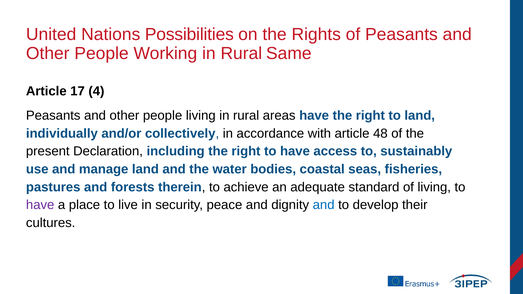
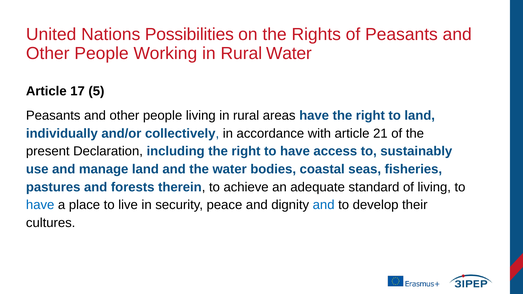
Rural Same: Same -> Water (289, 53)
4: 4 -> 5 (96, 91)
48: 48 -> 21 (380, 134)
have colour: purple -> blue (40, 205)
